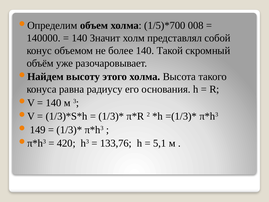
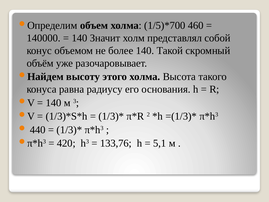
008: 008 -> 460 (196, 25)
149: 149 -> 440 (38, 130)
